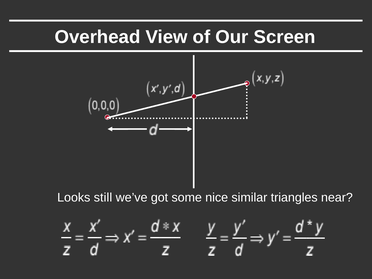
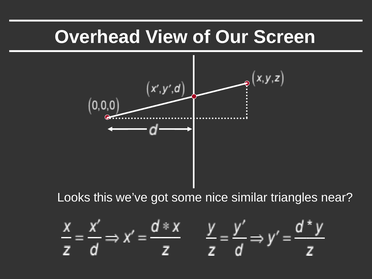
still: still -> this (103, 198)
